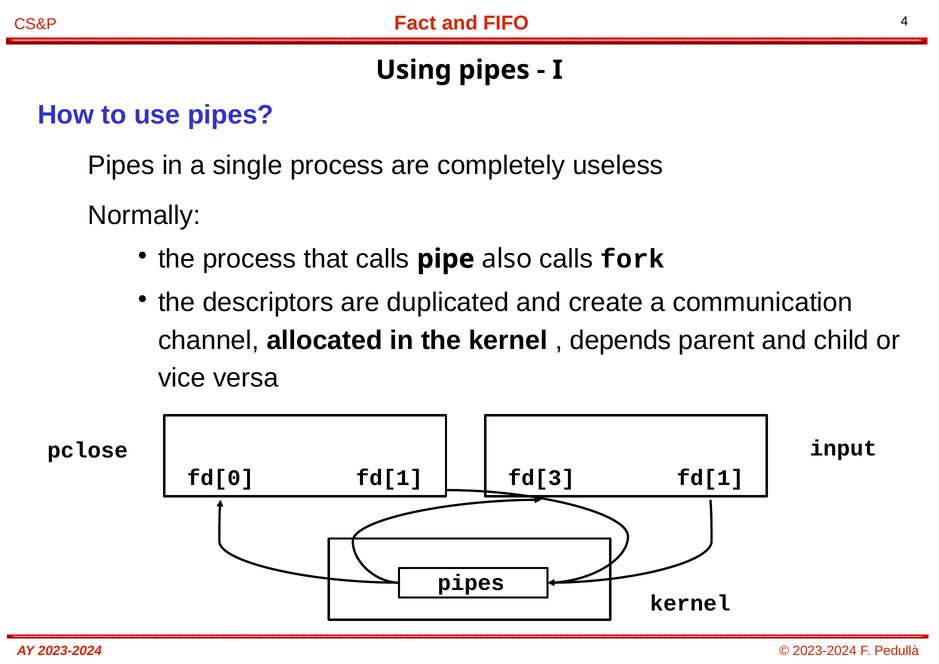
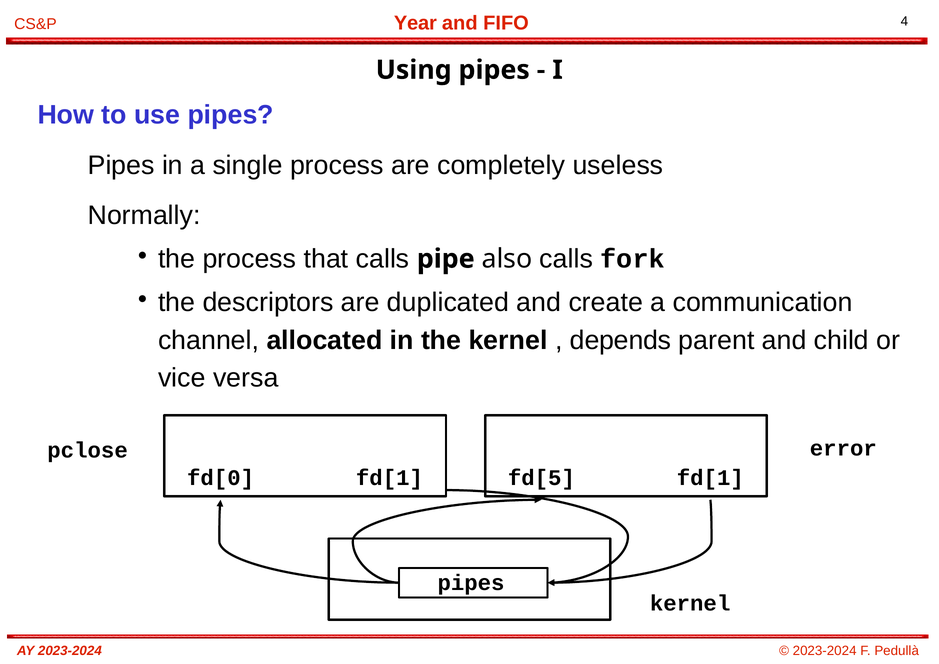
Fact: Fact -> Year (415, 23)
input: input -> error (843, 449)
fd[3: fd[3 -> fd[5 (541, 478)
